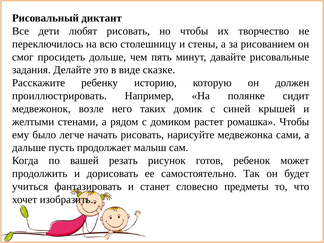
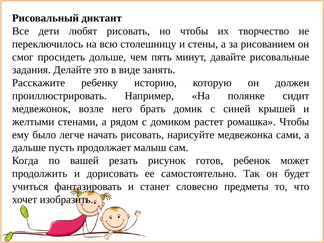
сказке: сказке -> занять (159, 70)
таких: таких -> брать (153, 109)
